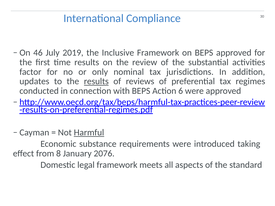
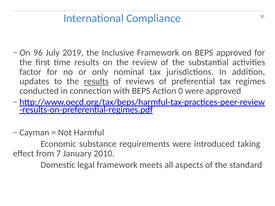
46: 46 -> 96 (38, 53)
6: 6 -> 0 (181, 91)
Harmful underline: present -> none (89, 133)
8: 8 -> 7 (59, 154)
2076: 2076 -> 2010 (104, 154)
